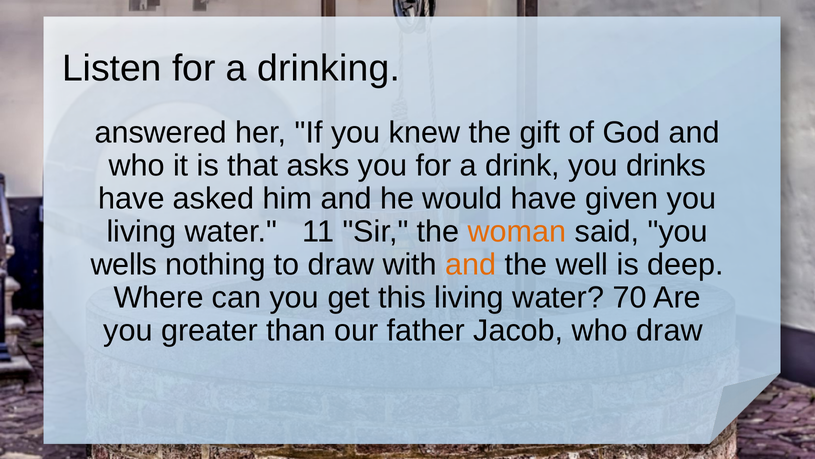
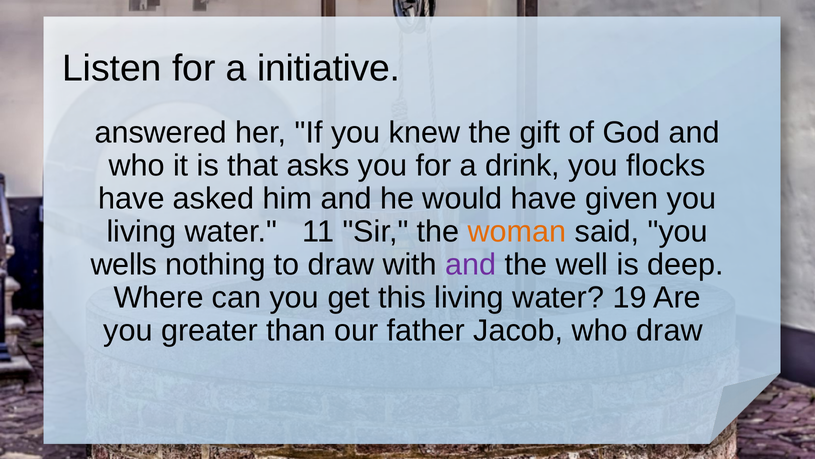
drinking: drinking -> initiative (329, 68)
drinks: drinks -> flocks (666, 165)
and colour: orange -> purple (471, 264)
70: 70 -> 19 (630, 297)
